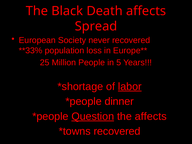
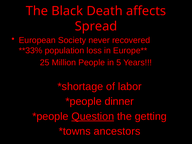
labor underline: present -> none (130, 87)
the affects: affects -> getting (151, 116)
recovered: recovered -> ancestors (117, 131)
